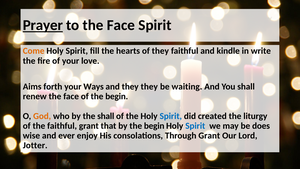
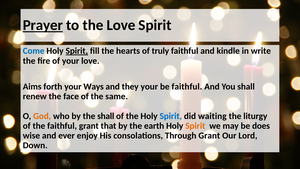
to the Face: Face -> Love (121, 25)
Come colour: orange -> blue (34, 51)
Spirit underline: none -> present (77, 51)
of they: they -> truly (160, 51)
they they: they -> your (149, 87)
be waiting: waiting -> faithful (187, 87)
of the begin: begin -> same (117, 96)
created: created -> waiting (212, 116)
by the begin: begin -> earth (154, 126)
Spirit colour: blue -> orange (195, 126)
Jotter: Jotter -> Down (35, 145)
